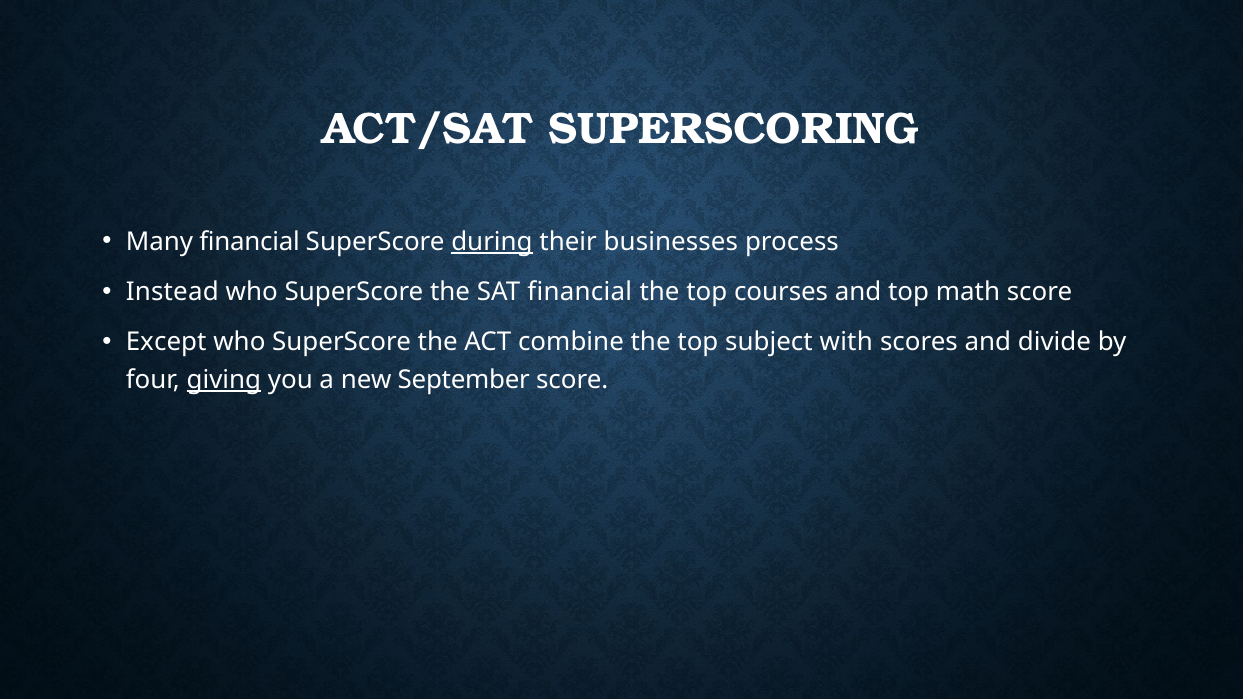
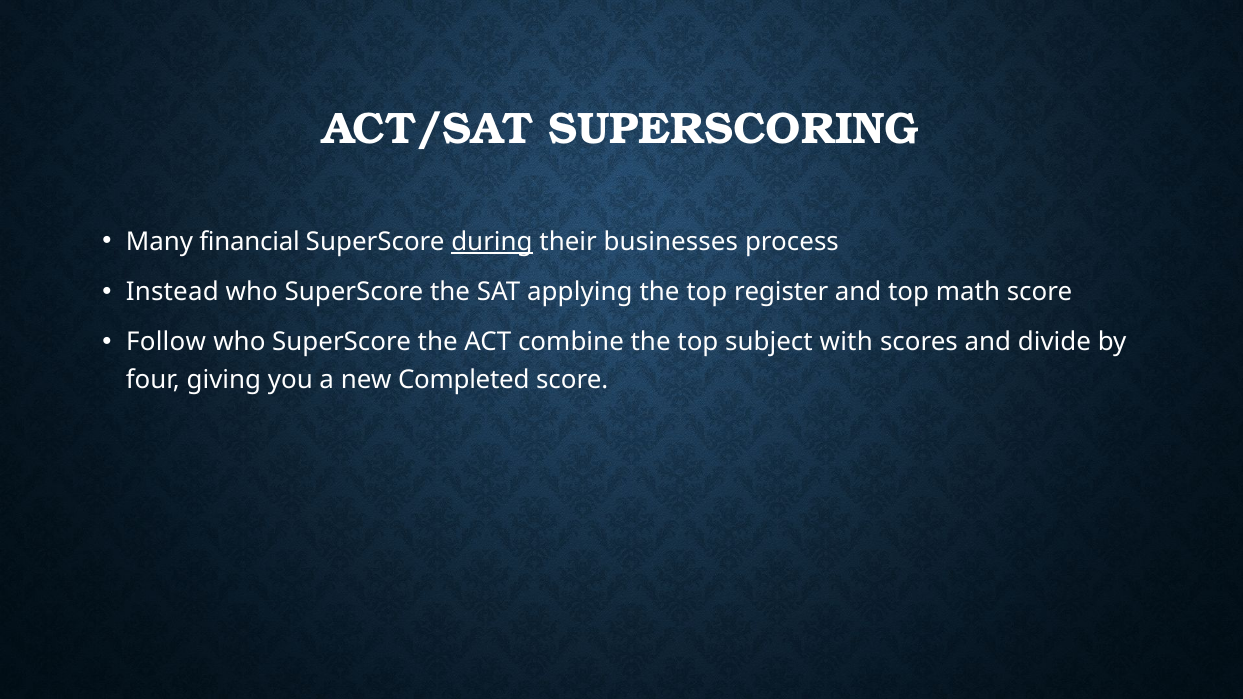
SAT financial: financial -> applying (580, 292)
courses: courses -> register (781, 292)
Except: Except -> Follow (166, 342)
giving underline: present -> none (224, 380)
September: September -> Completed (464, 380)
